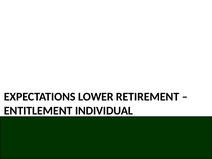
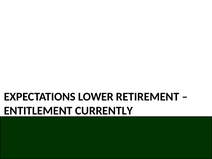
INDIVIDUAL: INDIVIDUAL -> CURRENTLY (104, 111)
